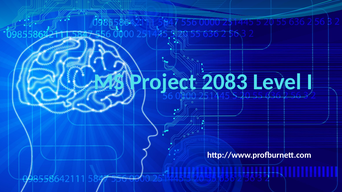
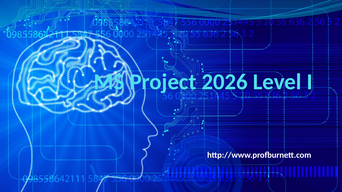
2083: 2083 -> 2026 (225, 82)
